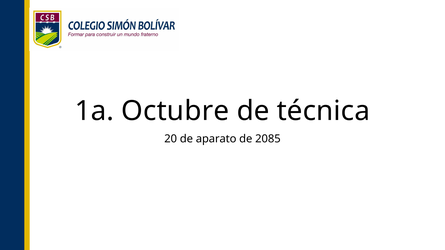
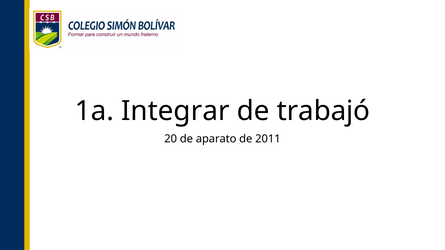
Octubre: Octubre -> Integrar (175, 111)
técnica: técnica -> trabajó (323, 111)
2085: 2085 -> 2011 (268, 139)
